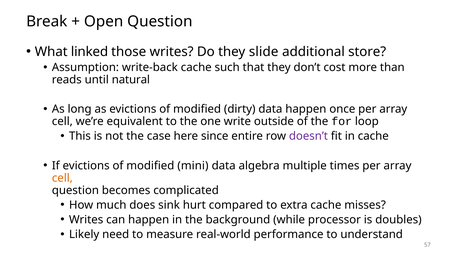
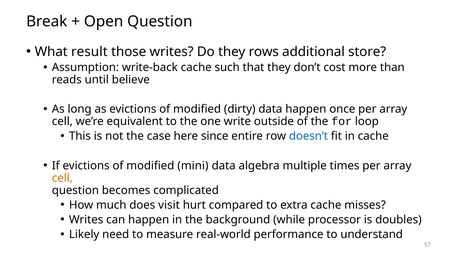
linked: linked -> result (89, 52)
slide: slide -> rows (264, 52)
natural: natural -> believe (131, 80)
doesn’t colour: purple -> blue (308, 136)
sink: sink -> visit (169, 205)
